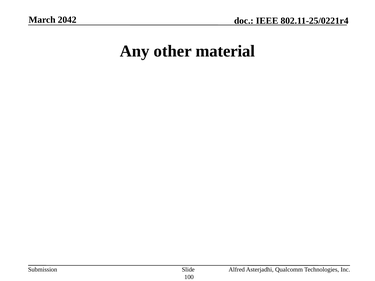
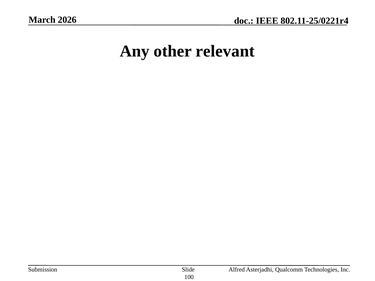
2042: 2042 -> 2026 (67, 20)
material: material -> relevant (225, 51)
